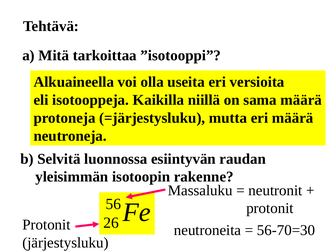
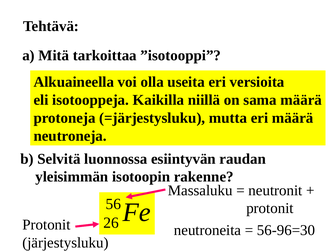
56-70=30: 56-70=30 -> 56-96=30 (286, 230)
